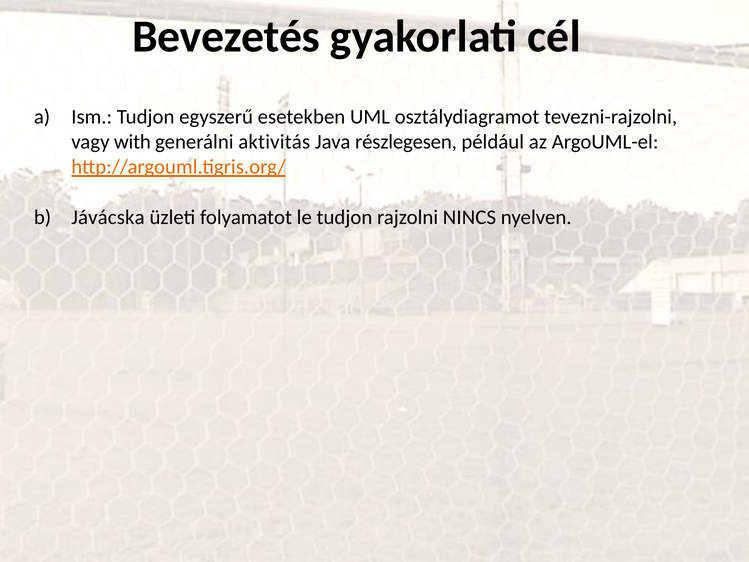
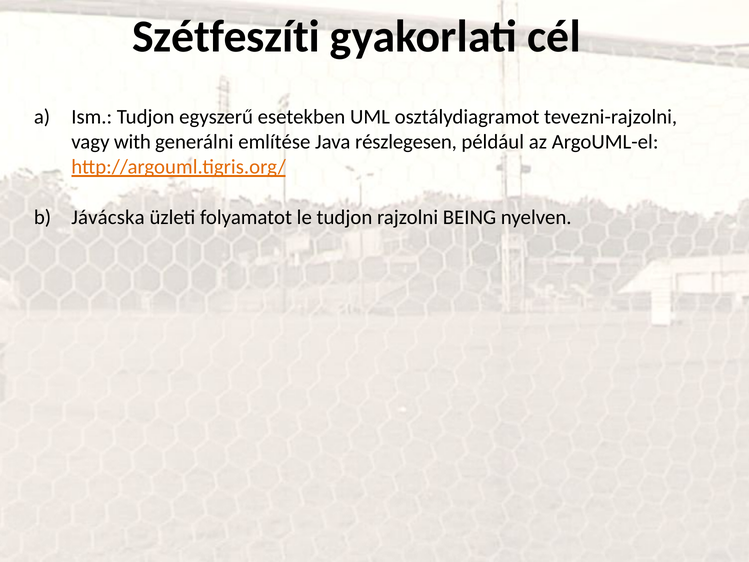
Bevezetés: Bevezetés -> Szétfeszíti (226, 36)
aktivitás: aktivitás -> említése (274, 142)
NINCS: NINCS -> BEING (470, 217)
